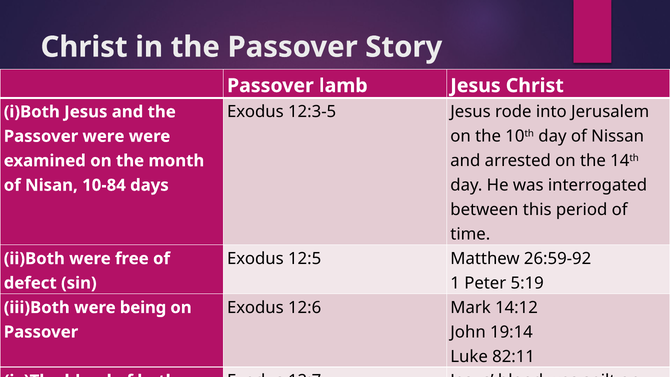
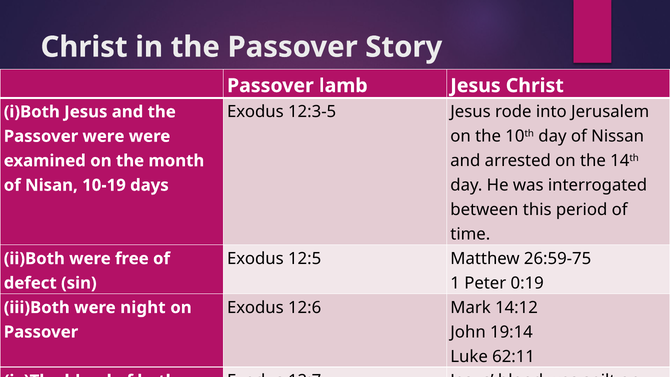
10-84: 10-84 -> 10-19 (104, 185)
26:59-92: 26:59-92 -> 26:59-75 (558, 259)
5:19: 5:19 -> 0:19 (527, 283)
being: being -> night (143, 307)
82:11: 82:11 -> 62:11 (514, 356)
